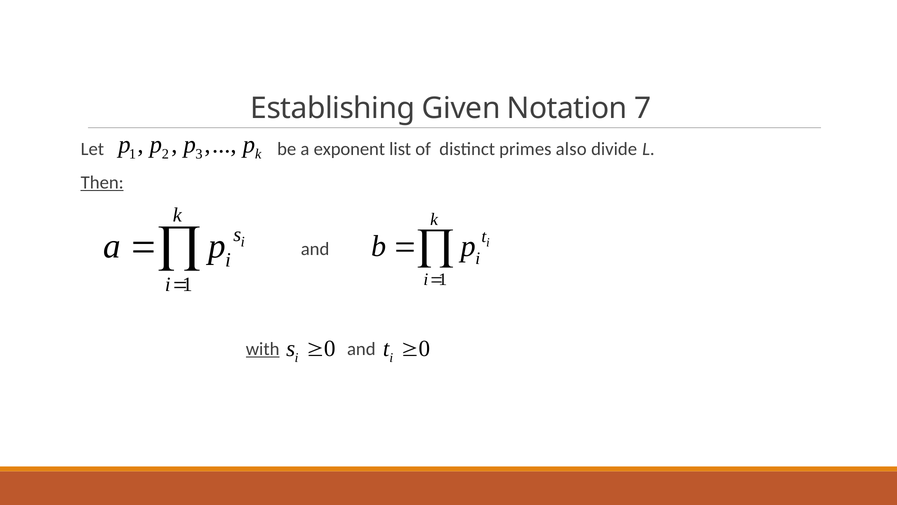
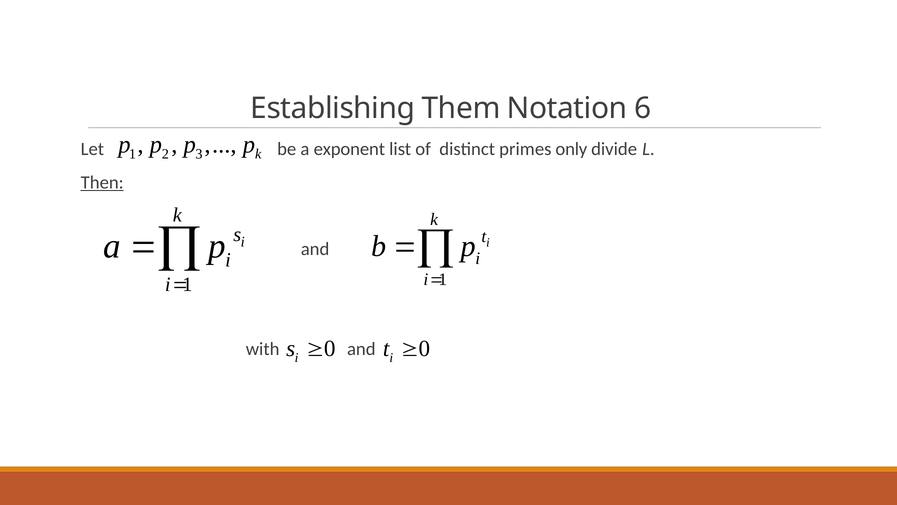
Given: Given -> Them (461, 108)
7: 7 -> 6 (643, 108)
also: also -> only (571, 149)
with underline: present -> none (263, 349)
